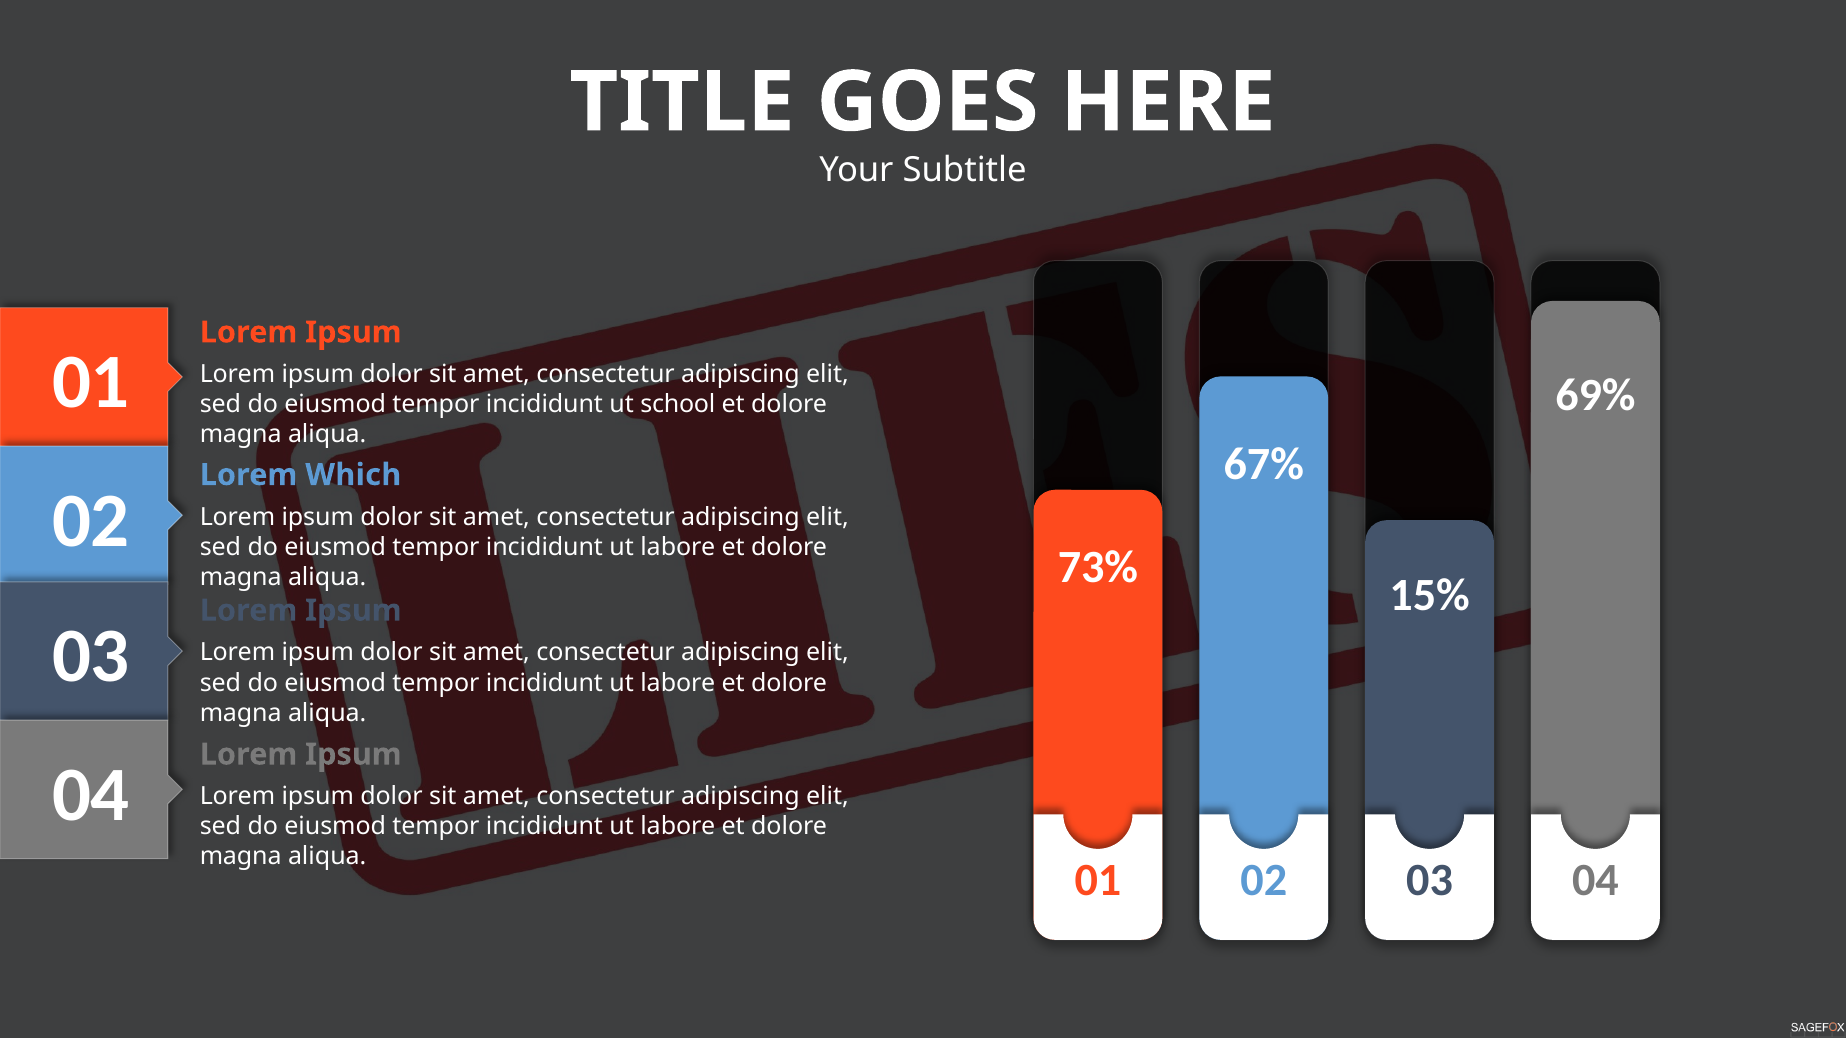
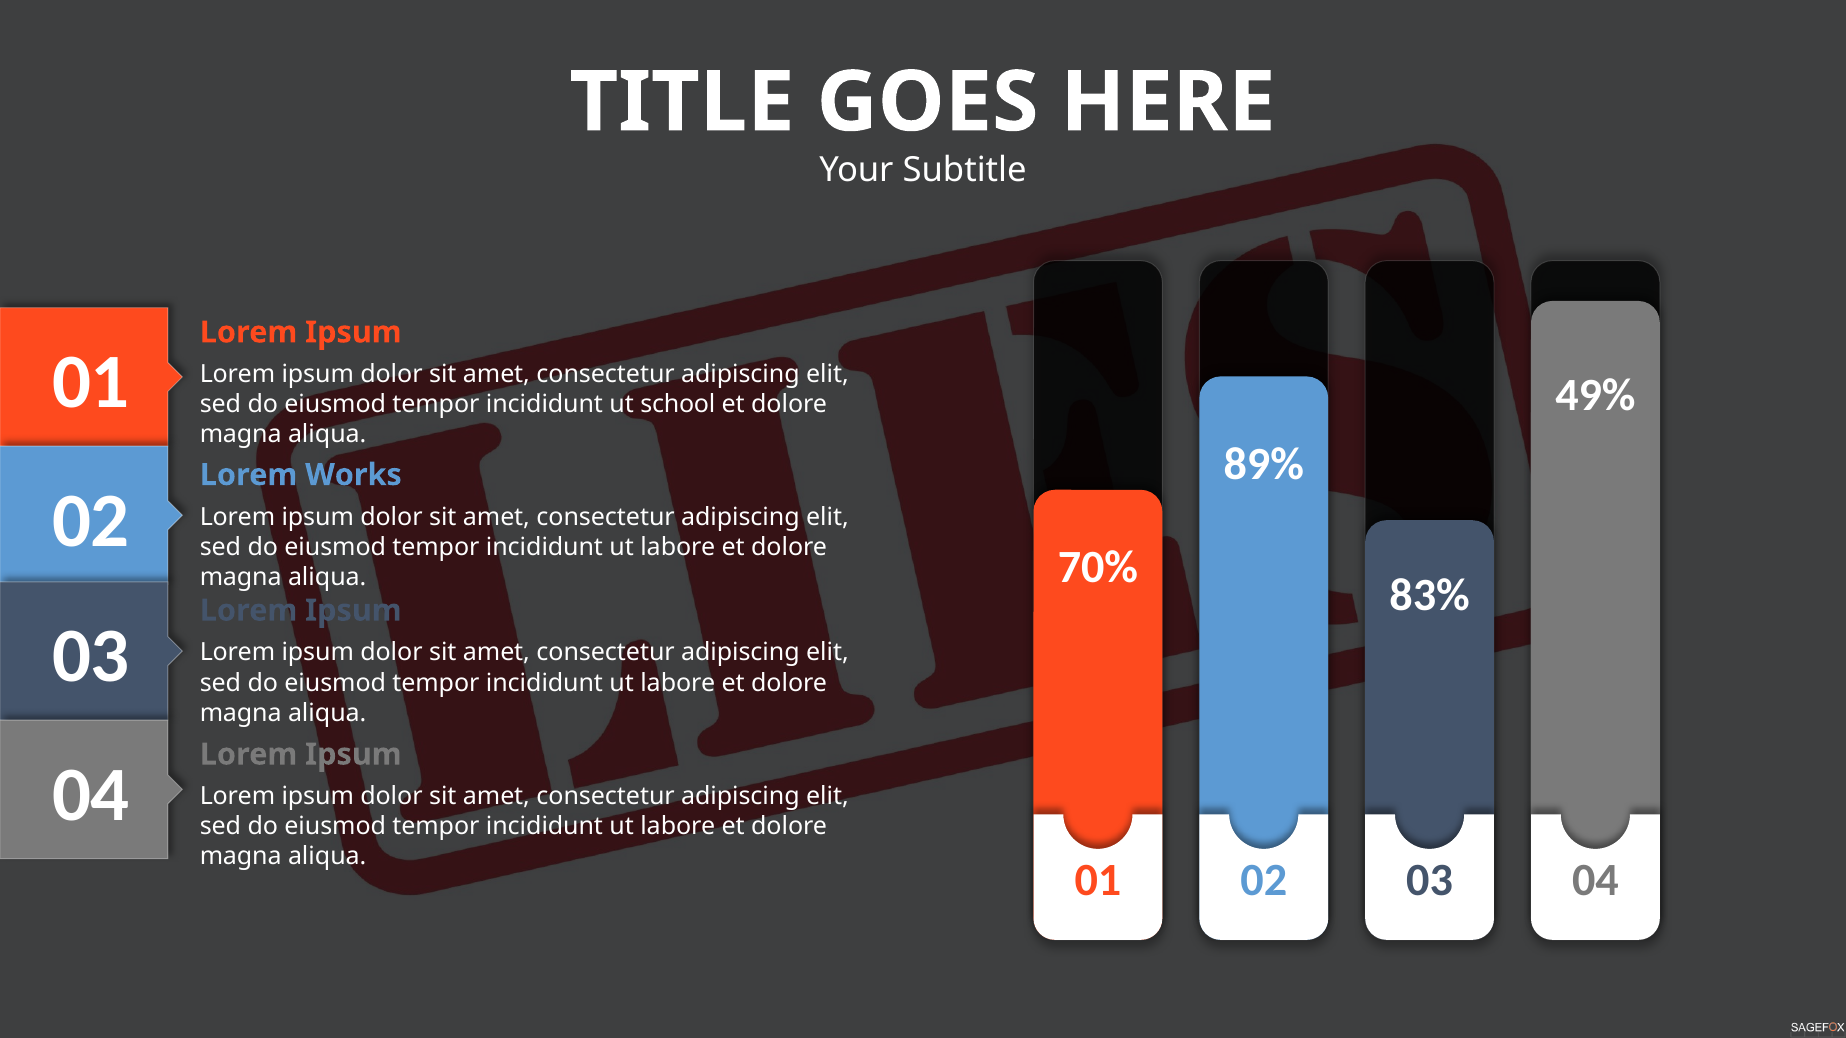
69%: 69% -> 49% (1595, 395)
67%: 67% -> 89% (1264, 464)
Which: Which -> Works (353, 475)
73%: 73% -> 70% (1098, 567)
15%: 15% -> 83% (1430, 595)
